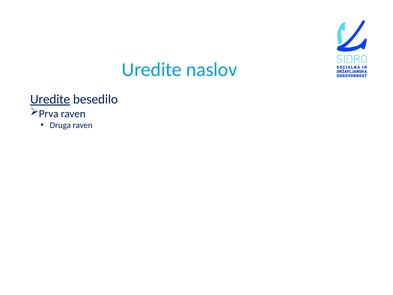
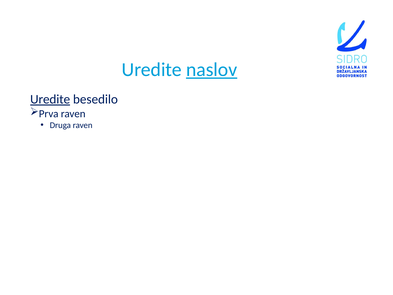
naslov underline: none -> present (212, 70)
